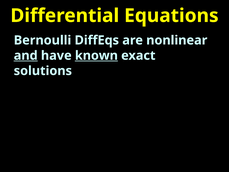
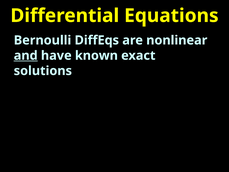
known underline: present -> none (96, 55)
